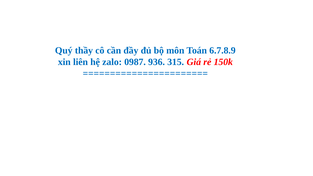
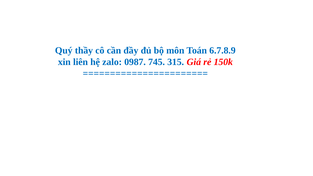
936: 936 -> 745 (157, 62)
